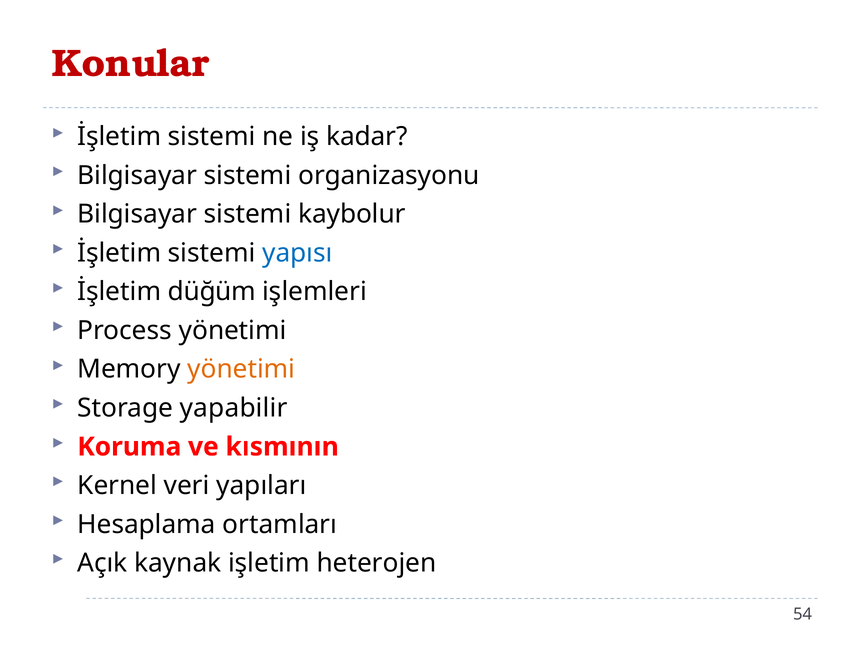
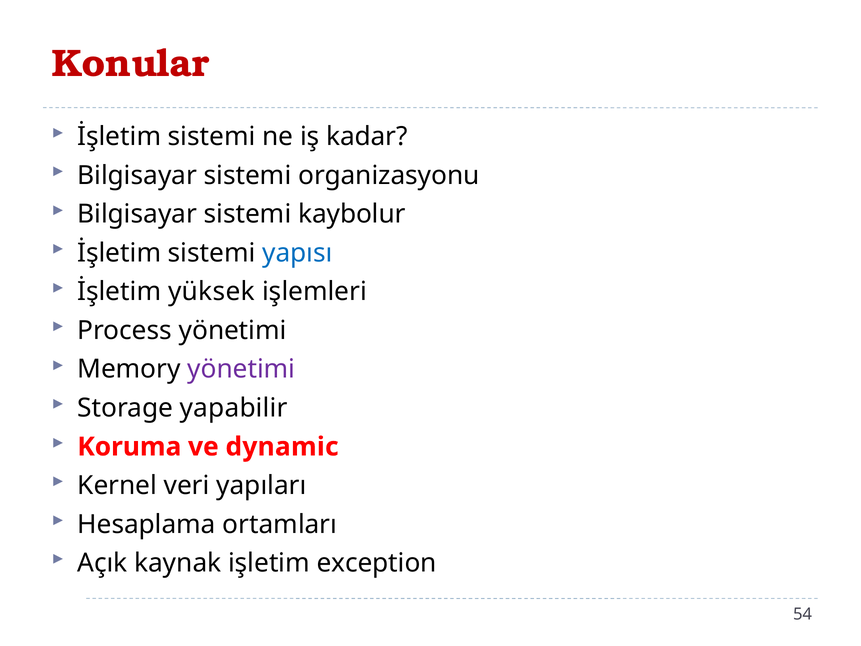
düğüm: düğüm -> yüksek (212, 292)
yönetimi colour: orange -> purple (241, 369)
kısmının: kısmının -> dynamic (282, 447)
heterojen: heterojen -> exception (377, 563)
